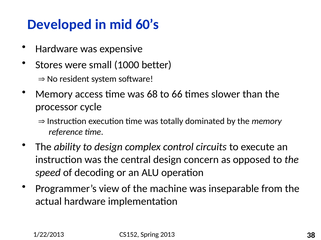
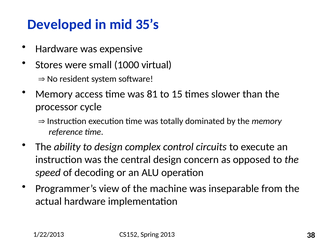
60’s: 60’s -> 35’s (147, 24)
better: better -> virtual (157, 65)
68: 68 -> 81 (152, 94)
66: 66 -> 15 (177, 94)
